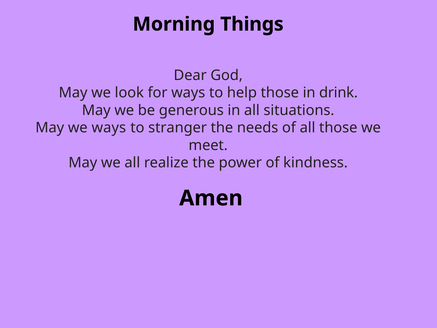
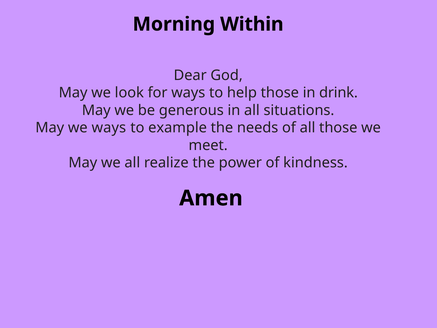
Things: Things -> Within (252, 24)
stranger: stranger -> example (178, 128)
